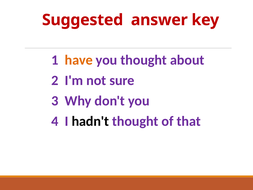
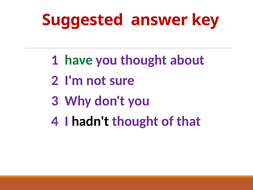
have colour: orange -> green (79, 60)
